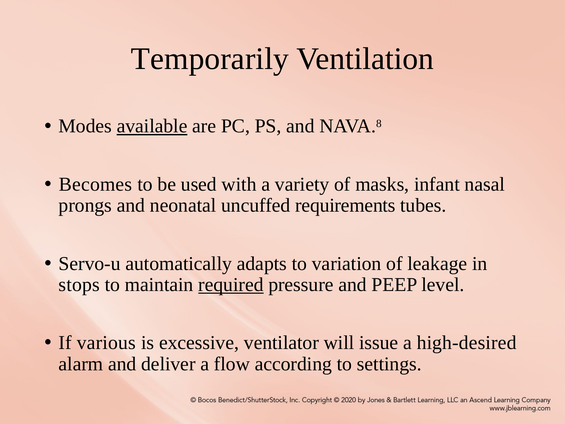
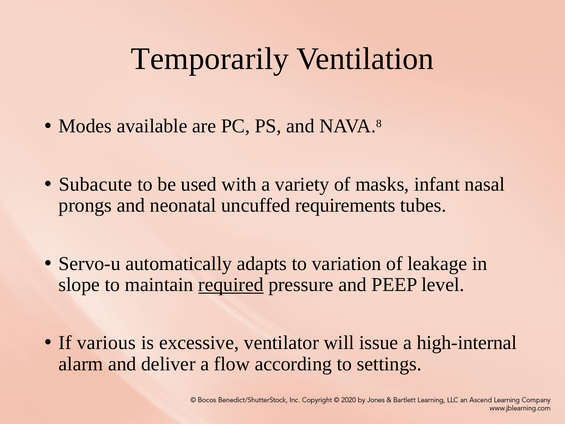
available underline: present -> none (152, 126)
Becomes: Becomes -> Subacute (95, 184)
stops: stops -> slope (79, 285)
high-desired: high-desired -> high-internal (467, 343)
